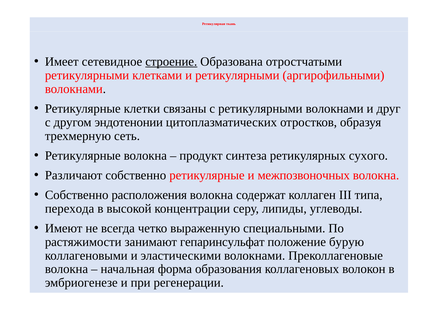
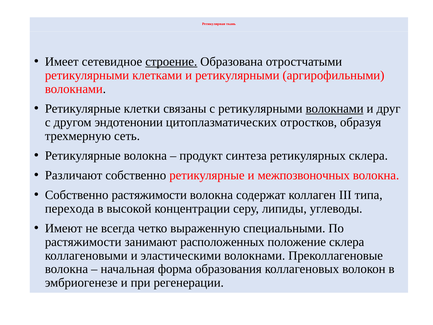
волокнами underline: none -> present (335, 108)
ретикулярных сухого: сухого -> склера (368, 155)
Собственно расположения: расположения -> растяжимости (149, 195)
гепаринсульфат: гепаринсульфат -> расположенных (222, 242)
положение бурую: бурую -> склера (347, 242)
